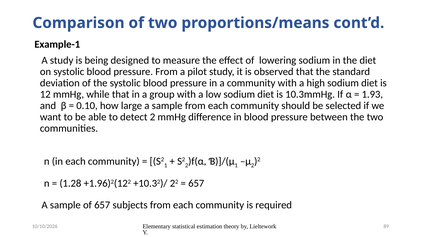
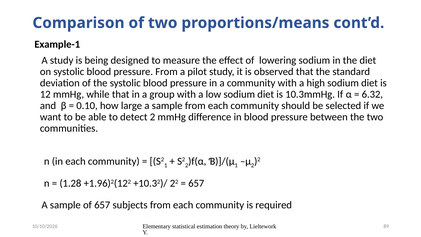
1.93: 1.93 -> 6.32 (372, 94)
